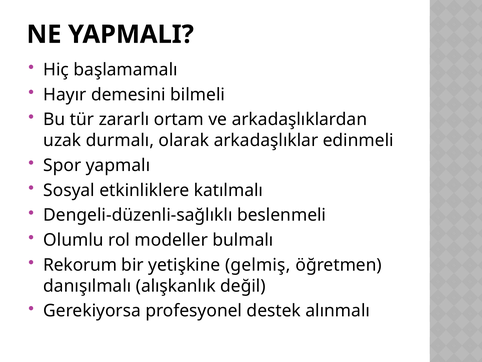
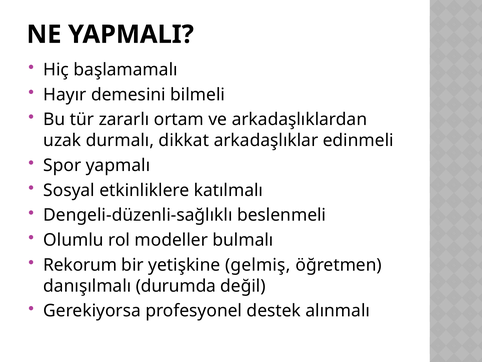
olarak: olarak -> dikkat (184, 140)
alışkanlık: alışkanlık -> durumda (176, 286)
